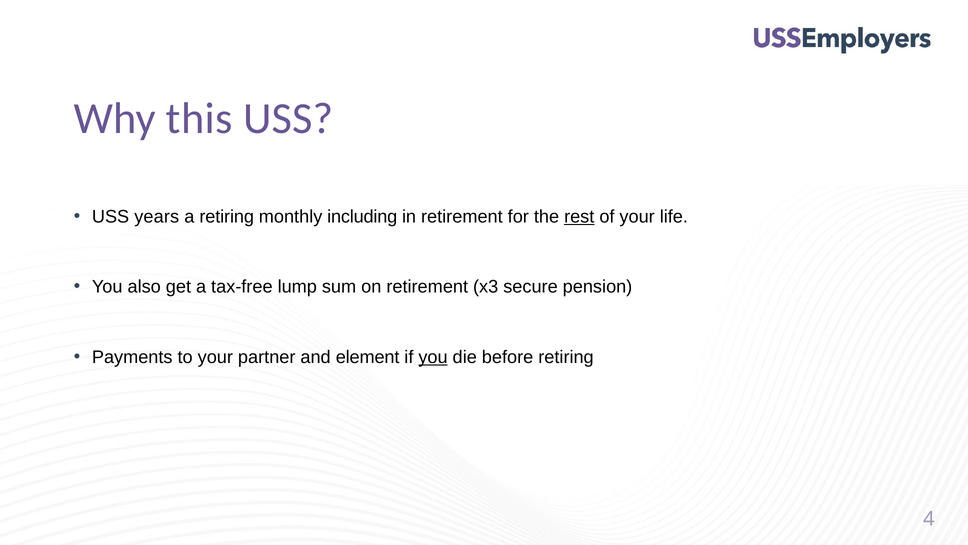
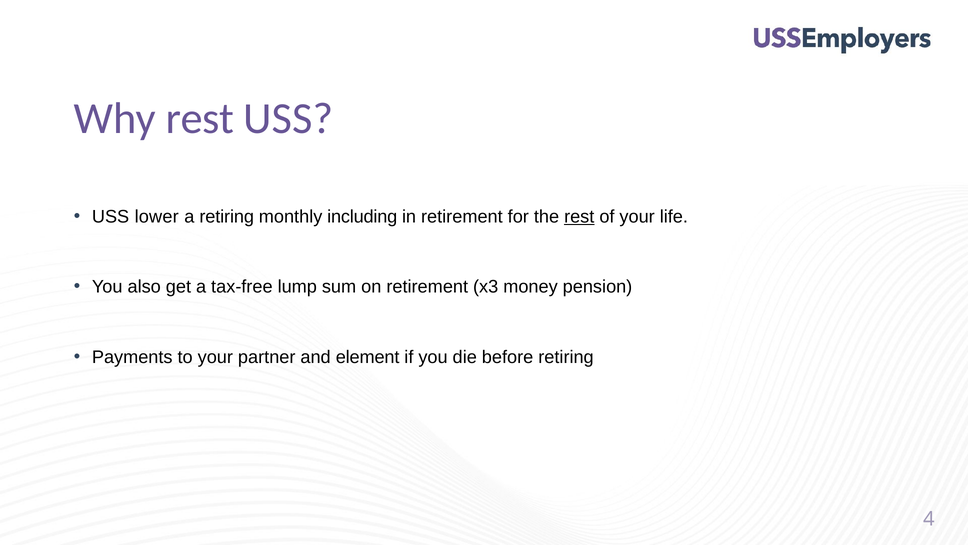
Why this: this -> rest (200, 119)
years: years -> lower (157, 216)
secure: secure -> money (531, 287)
you underline: present -> none (433, 357)
